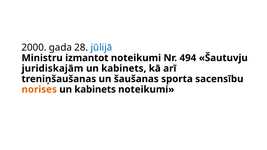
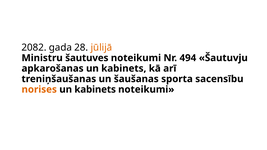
2000: 2000 -> 2082 (34, 47)
jūlijā colour: blue -> orange (101, 47)
izmantot: izmantot -> šautuves (87, 58)
juridiskajām: juridiskajām -> apkarošanas (53, 69)
